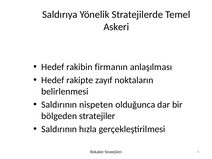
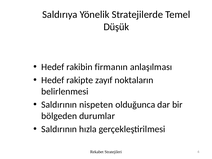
Askeri: Askeri -> Düşük (116, 27)
stratejiler: stratejiler -> durumlar (97, 116)
